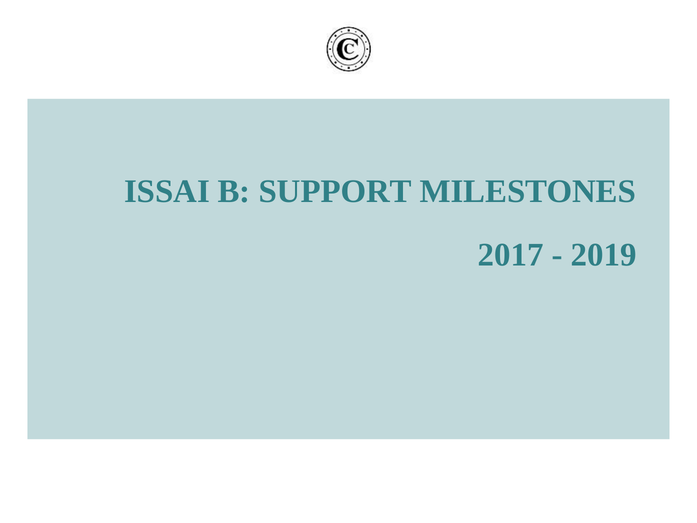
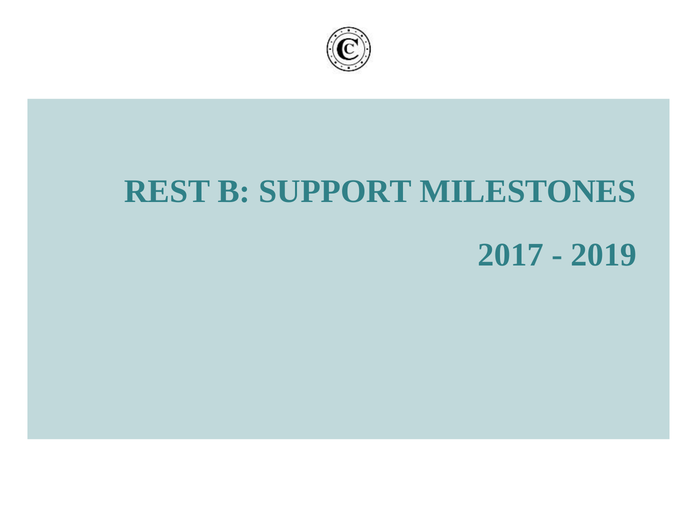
ISSAI: ISSAI -> REST (167, 191)
